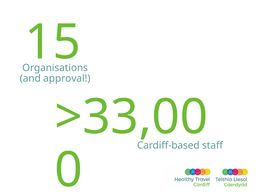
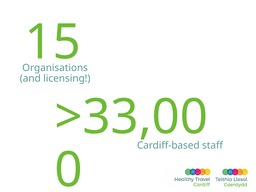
approval: approval -> licensing (67, 79)
